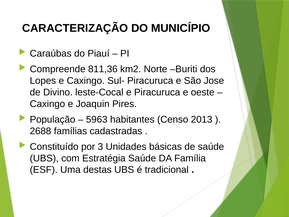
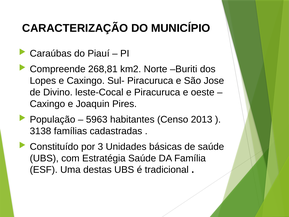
811,36: 811,36 -> 268,81 (103, 69)
2688: 2688 -> 3138 (40, 131)
